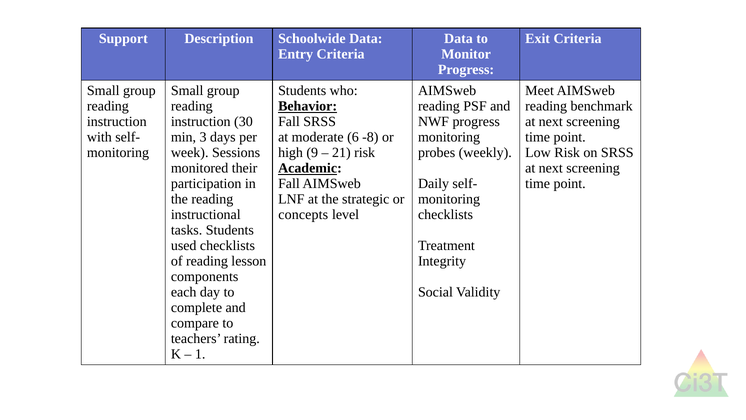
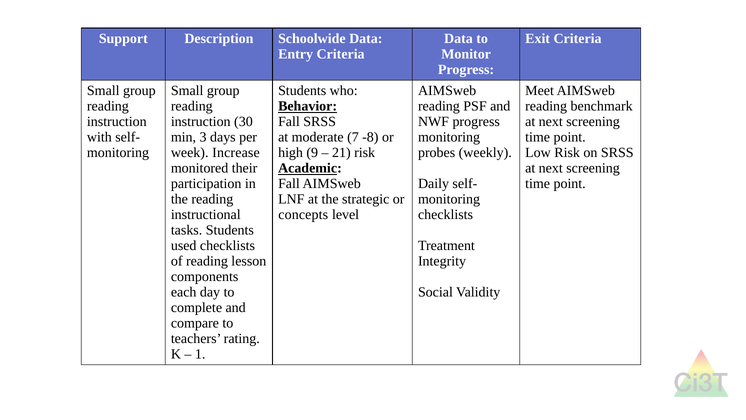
6: 6 -> 7 (353, 137)
Sessions: Sessions -> Increase (236, 153)
